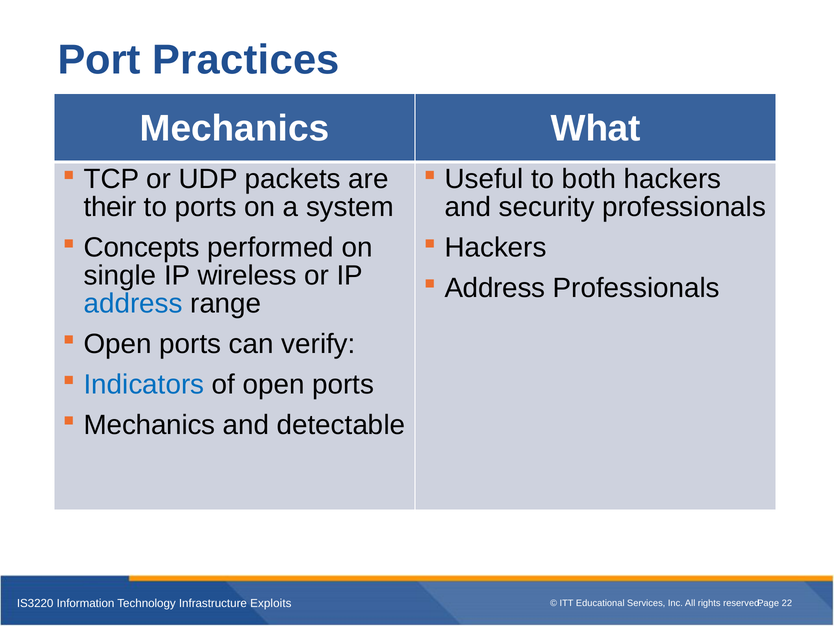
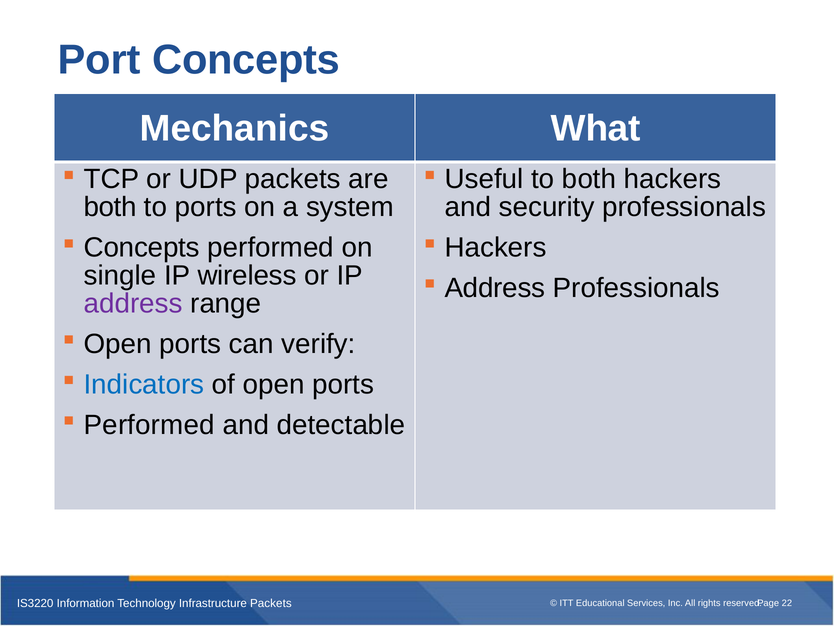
Port Practices: Practices -> Concepts (246, 60)
their: their -> both (110, 207)
address colour: blue -> purple (133, 303)
Mechanics: Mechanics -> Performed (149, 425)
Exploits: Exploits -> Packets (271, 603)
